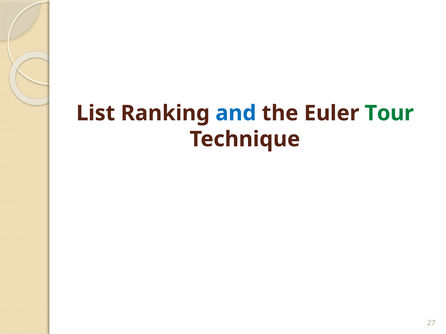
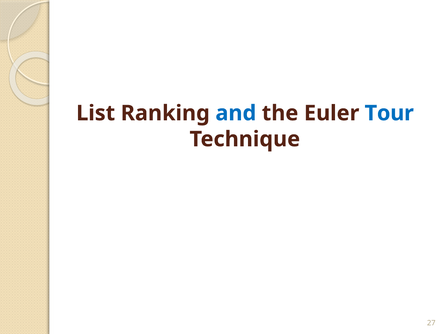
Tour colour: green -> blue (389, 113)
